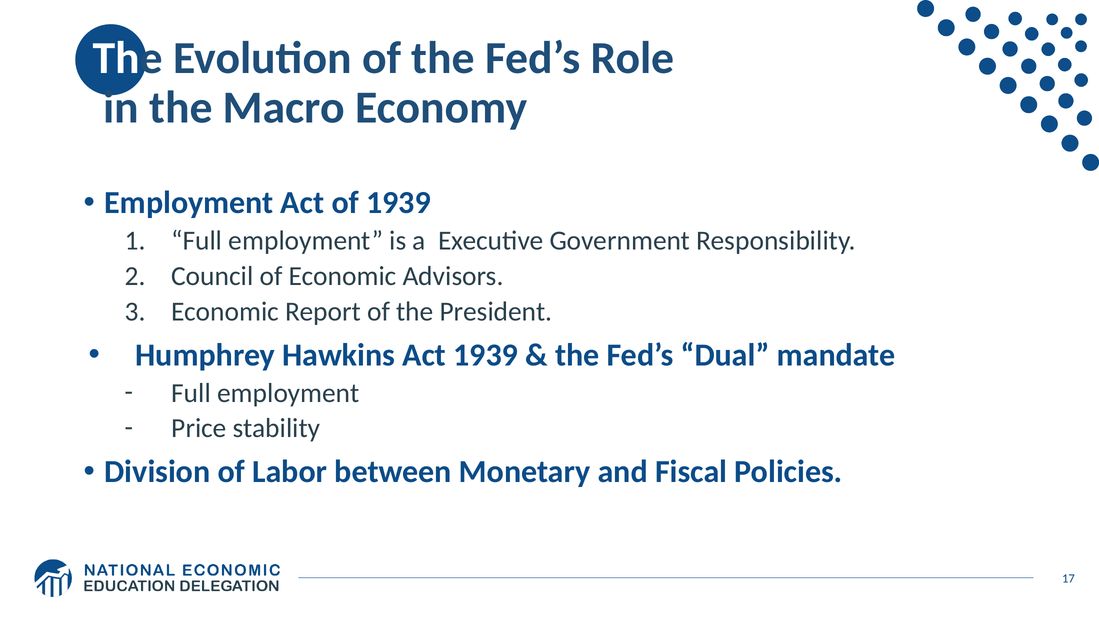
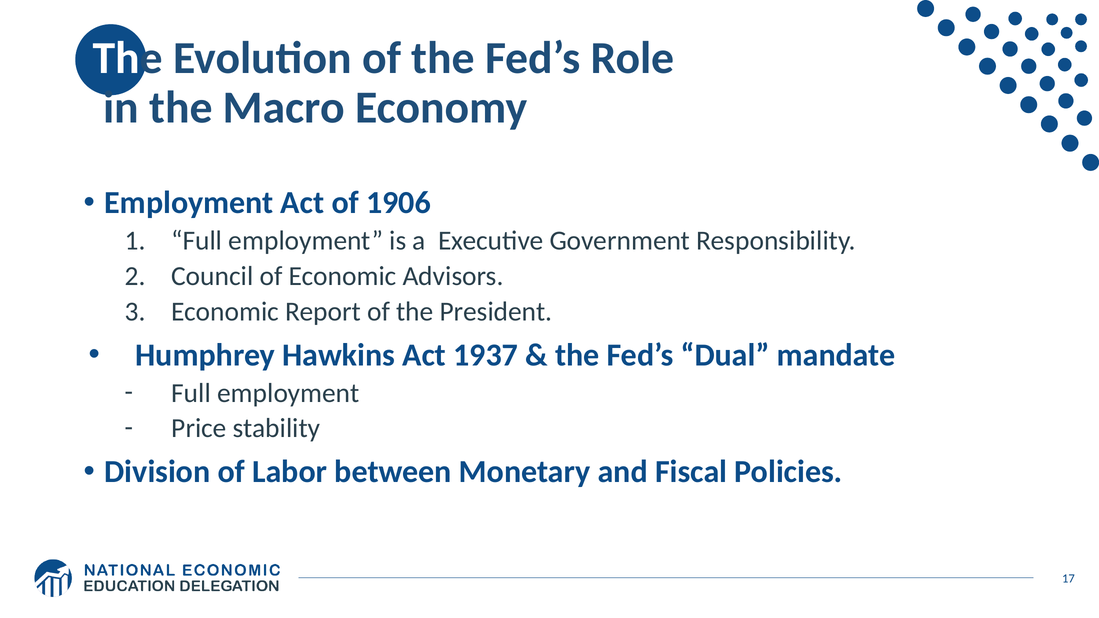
of 1939: 1939 -> 1906 (398, 203)
Act 1939: 1939 -> 1937 (486, 355)
